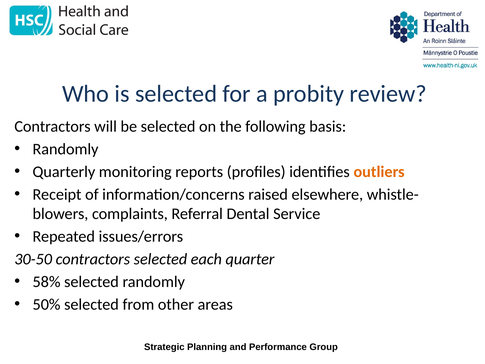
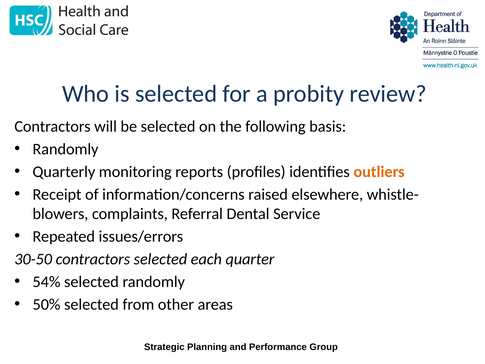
58%: 58% -> 54% (47, 282)
